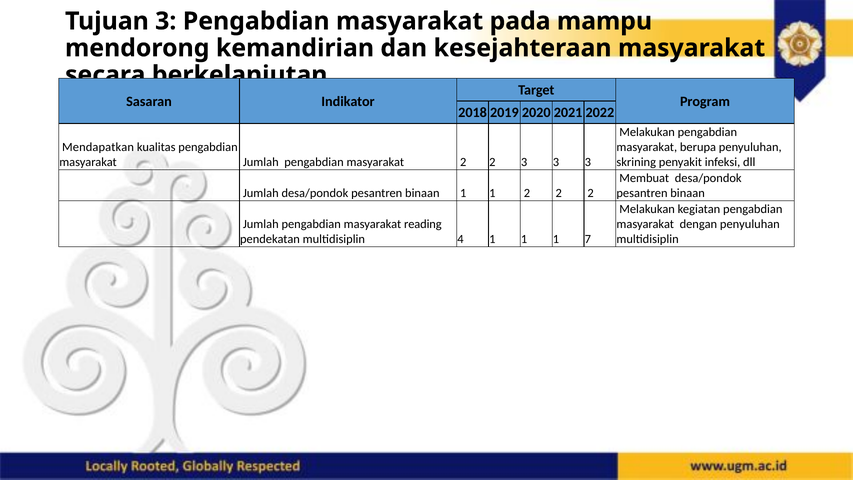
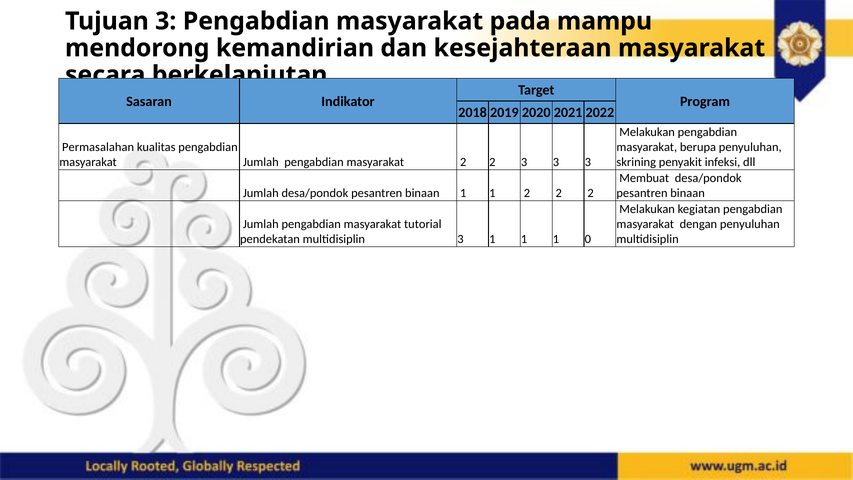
Mendapatkan: Mendapatkan -> Permasalahan (98, 147)
reading: reading -> tutorial (423, 224)
multidisiplin 4: 4 -> 3 (460, 239)
7: 7 -> 0 (588, 239)
